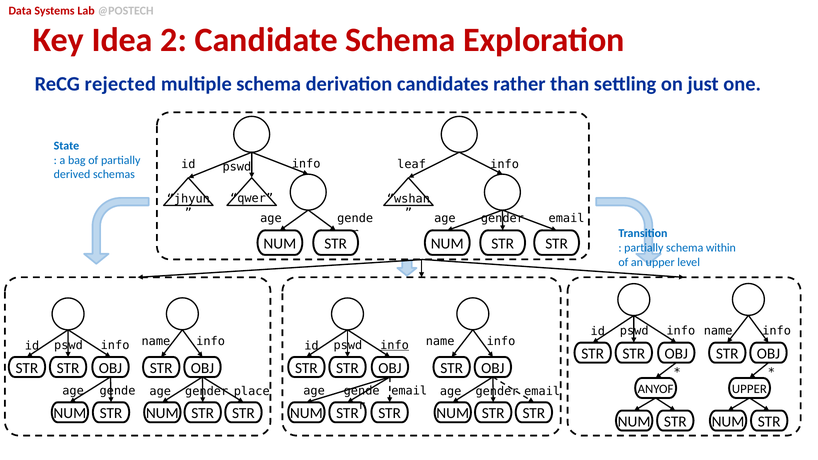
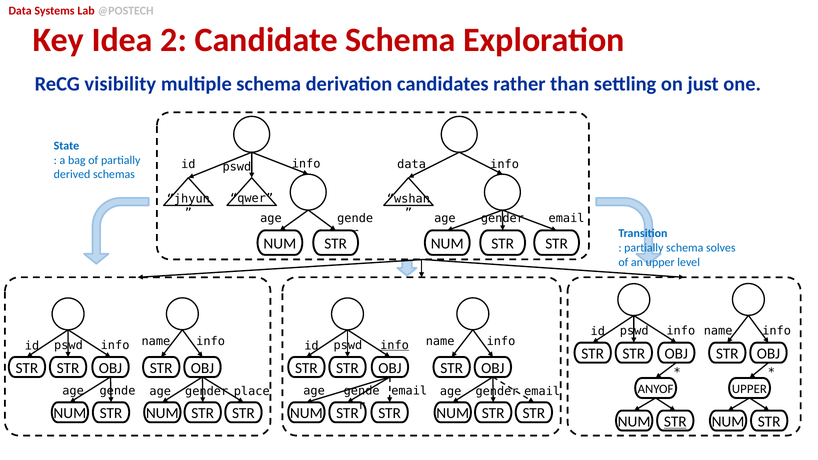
rejected: rejected -> visibility (120, 84)
leaf: leaf -> data (412, 164)
within: within -> solves (721, 248)
STR underline: none -> present (675, 422)
